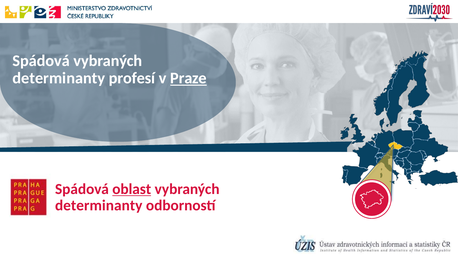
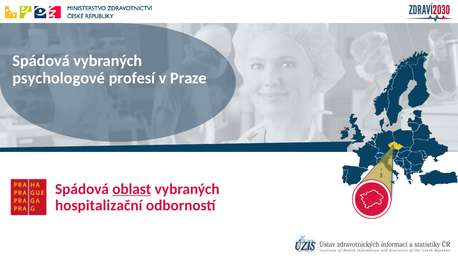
determinanty: determinanty -> psychologové (59, 78)
Praze underline: present -> none (188, 78)
determinanty: determinanty -> hospitalizační (99, 205)
